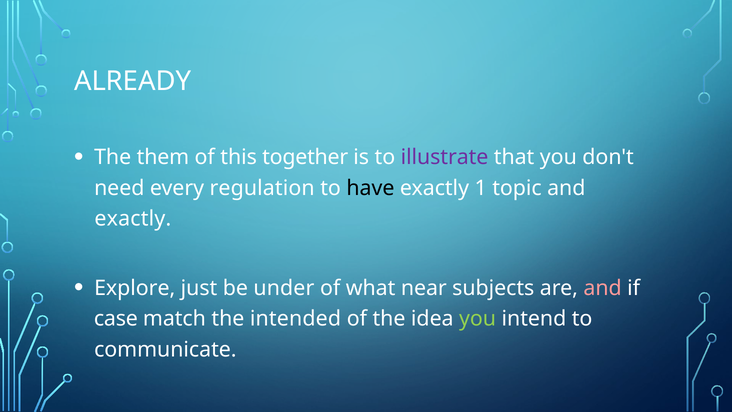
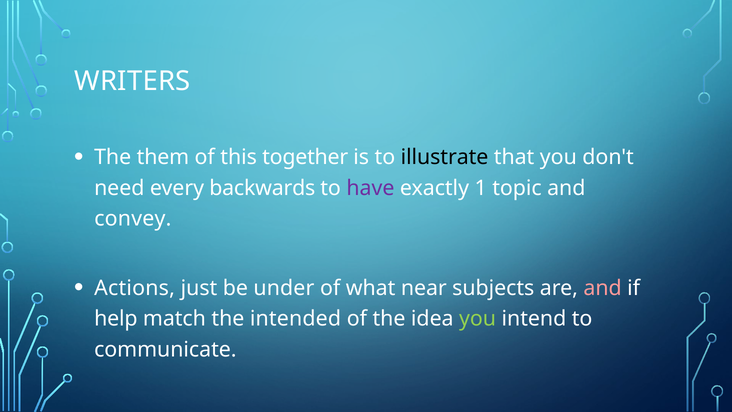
ALREADY: ALREADY -> WRITERS (132, 81)
illustrate colour: purple -> black (445, 157)
regulation: regulation -> backwards (262, 188)
have colour: black -> purple (370, 188)
exactly: exactly -> convey (133, 219)
Explore: Explore -> Actions (135, 288)
case: case -> help (116, 319)
